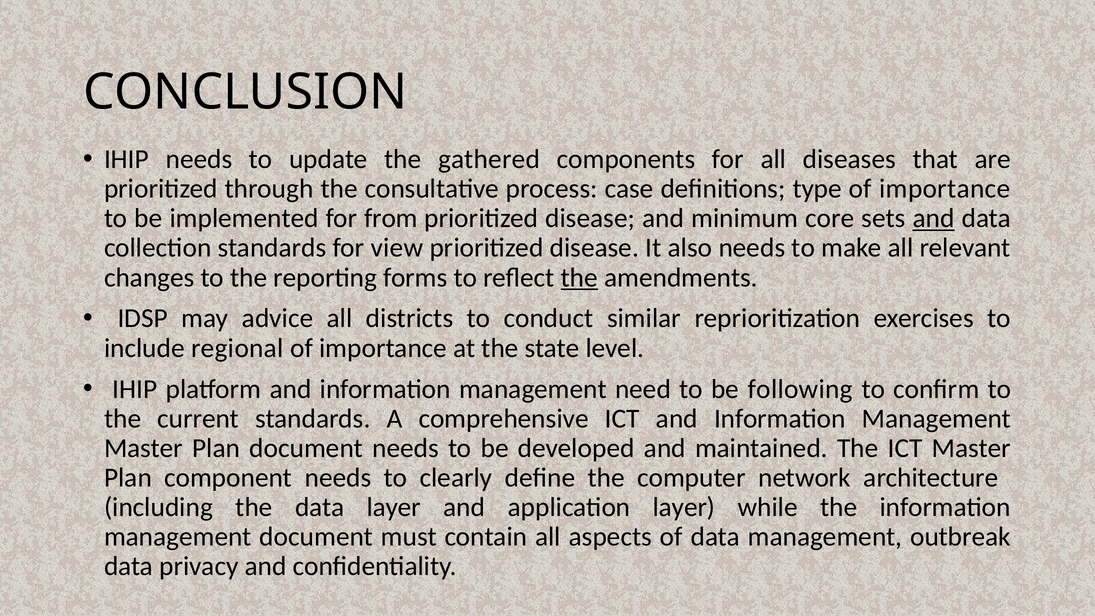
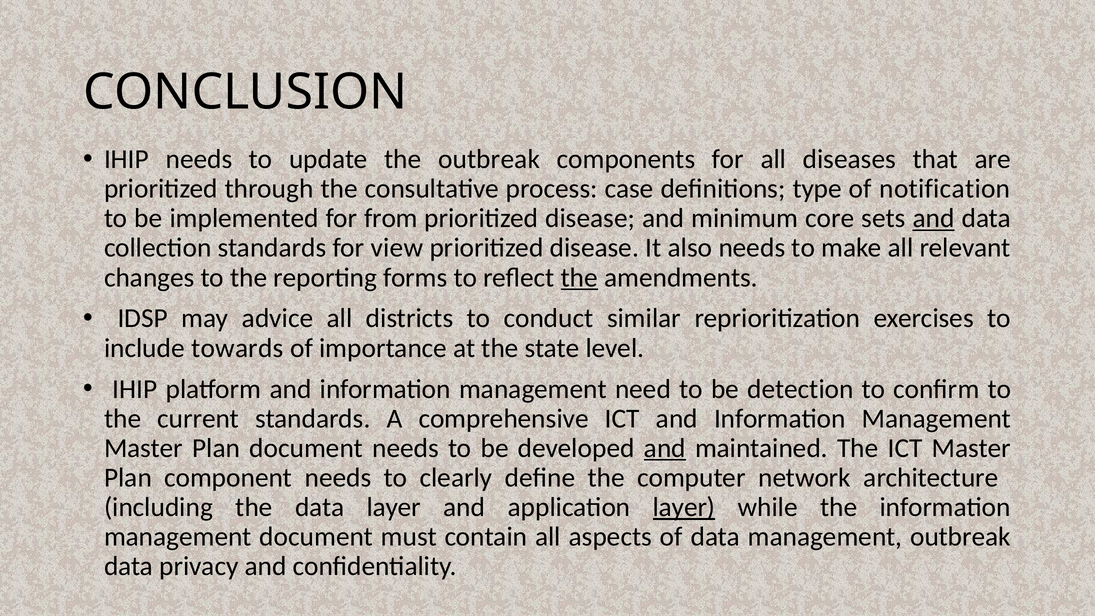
the gathered: gathered -> outbreak (489, 159)
type of importance: importance -> notification (945, 189)
regional: regional -> towards (237, 348)
following: following -> detection (800, 389)
and underline: none -> present (665, 448)
layer underline: none -> present (684, 507)
